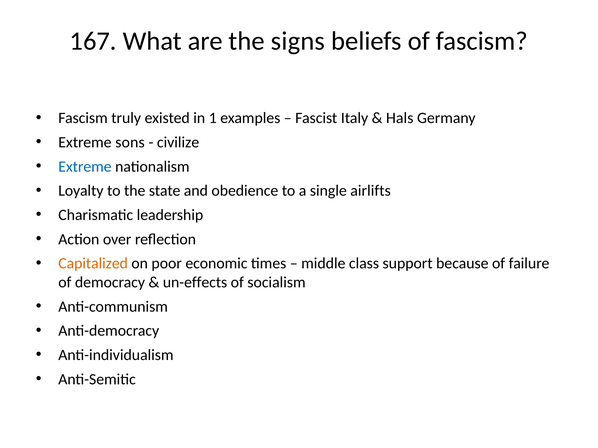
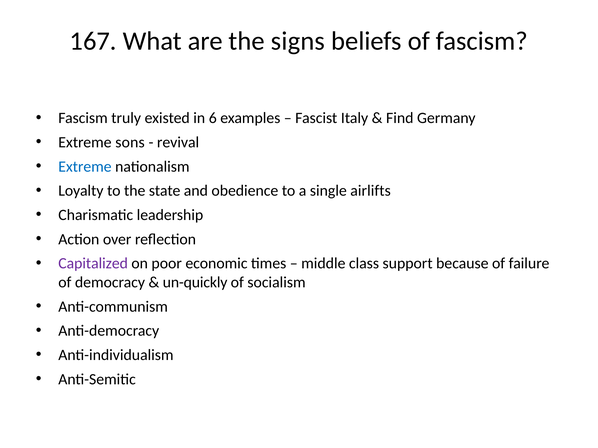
1: 1 -> 6 (213, 118)
Hals: Hals -> Find (400, 118)
civilize: civilize -> revival (178, 142)
Capitalized colour: orange -> purple (93, 264)
un-effects: un-effects -> un-quickly (195, 283)
